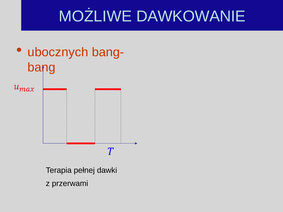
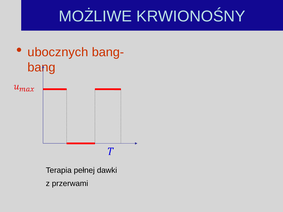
DAWKOWANIE: DAWKOWANIE -> KRWIONOŚNY (191, 16)
